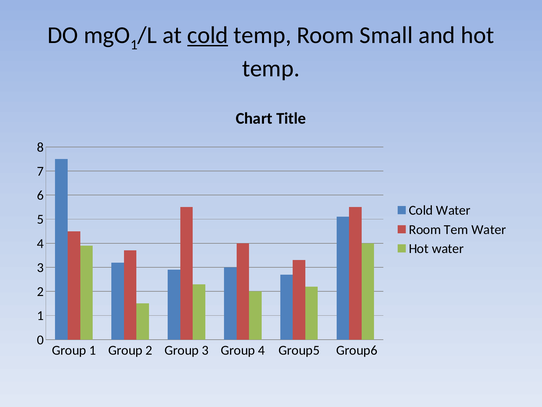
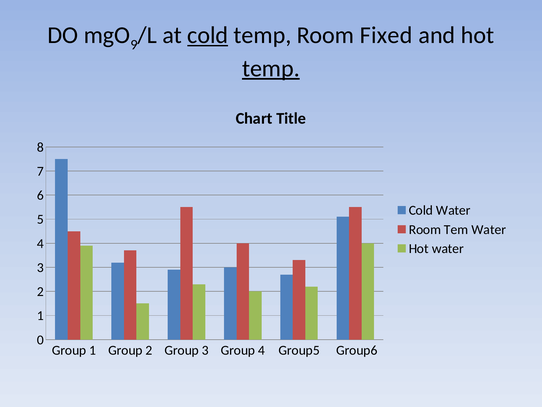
1: 1 -> 9 (134, 45)
Small: Small -> Fixed (386, 35)
temp underline: none -> present (271, 68)
